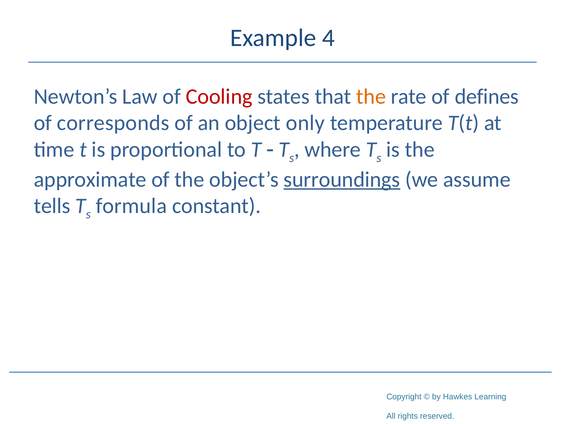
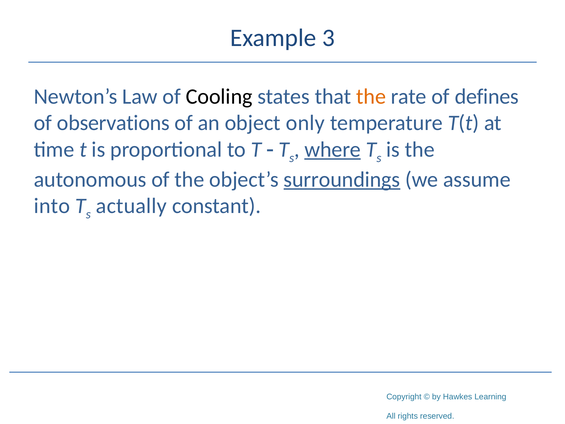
4: 4 -> 3 (328, 38)
Cooling colour: red -> black (219, 97)
corresponds: corresponds -> observations (113, 123)
where underline: none -> present (333, 149)
approximate: approximate -> autonomous (90, 179)
tells: tells -> into (52, 206)
formula: formula -> actually (131, 206)
